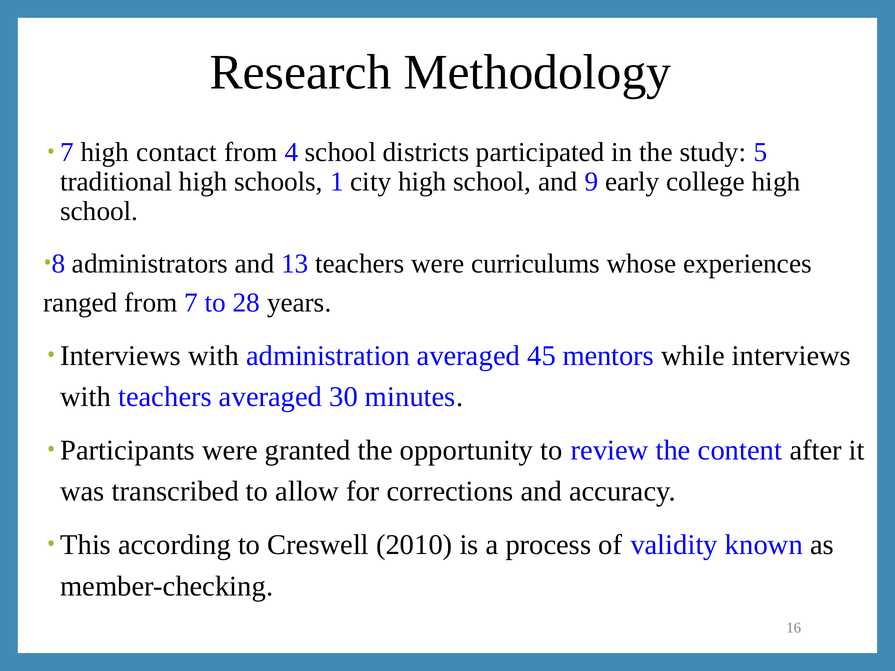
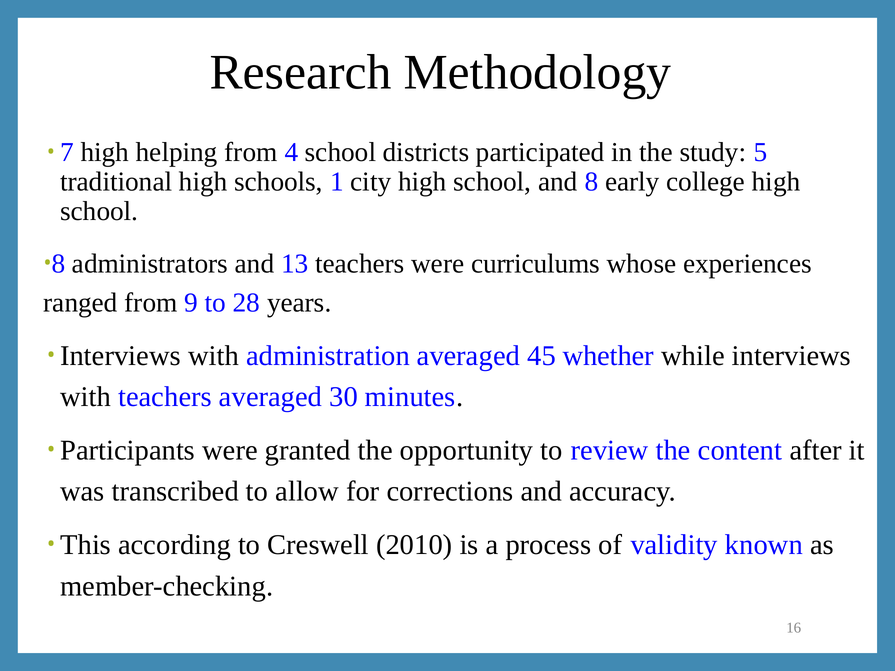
contact: contact -> helping (177, 152)
and 9: 9 -> 8 (592, 182)
from 7: 7 -> 9 (191, 303)
mentors: mentors -> whether (608, 356)
